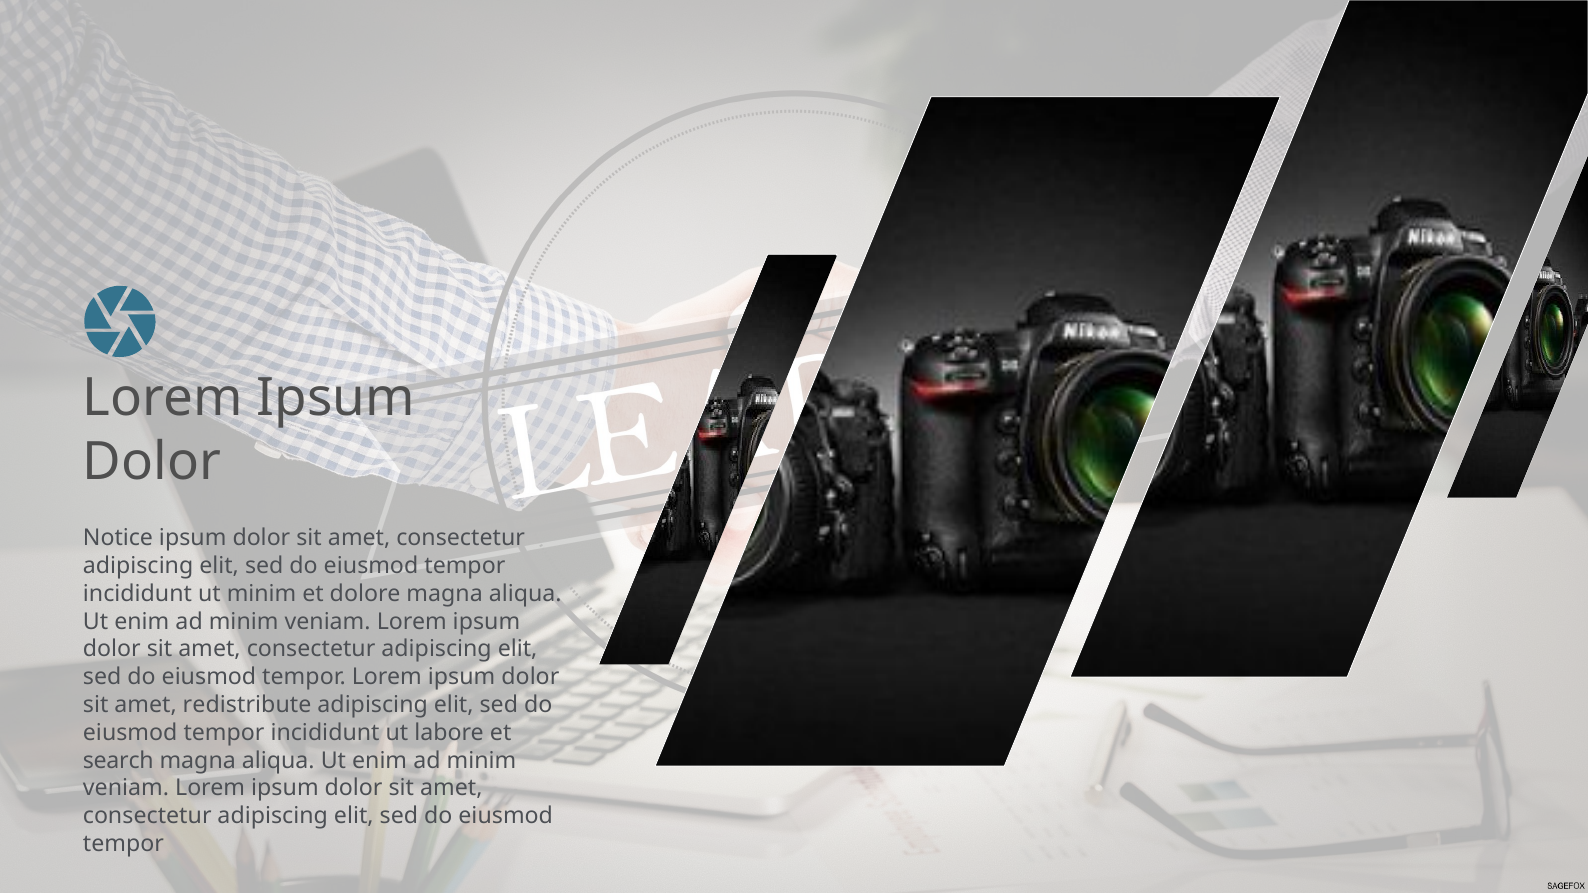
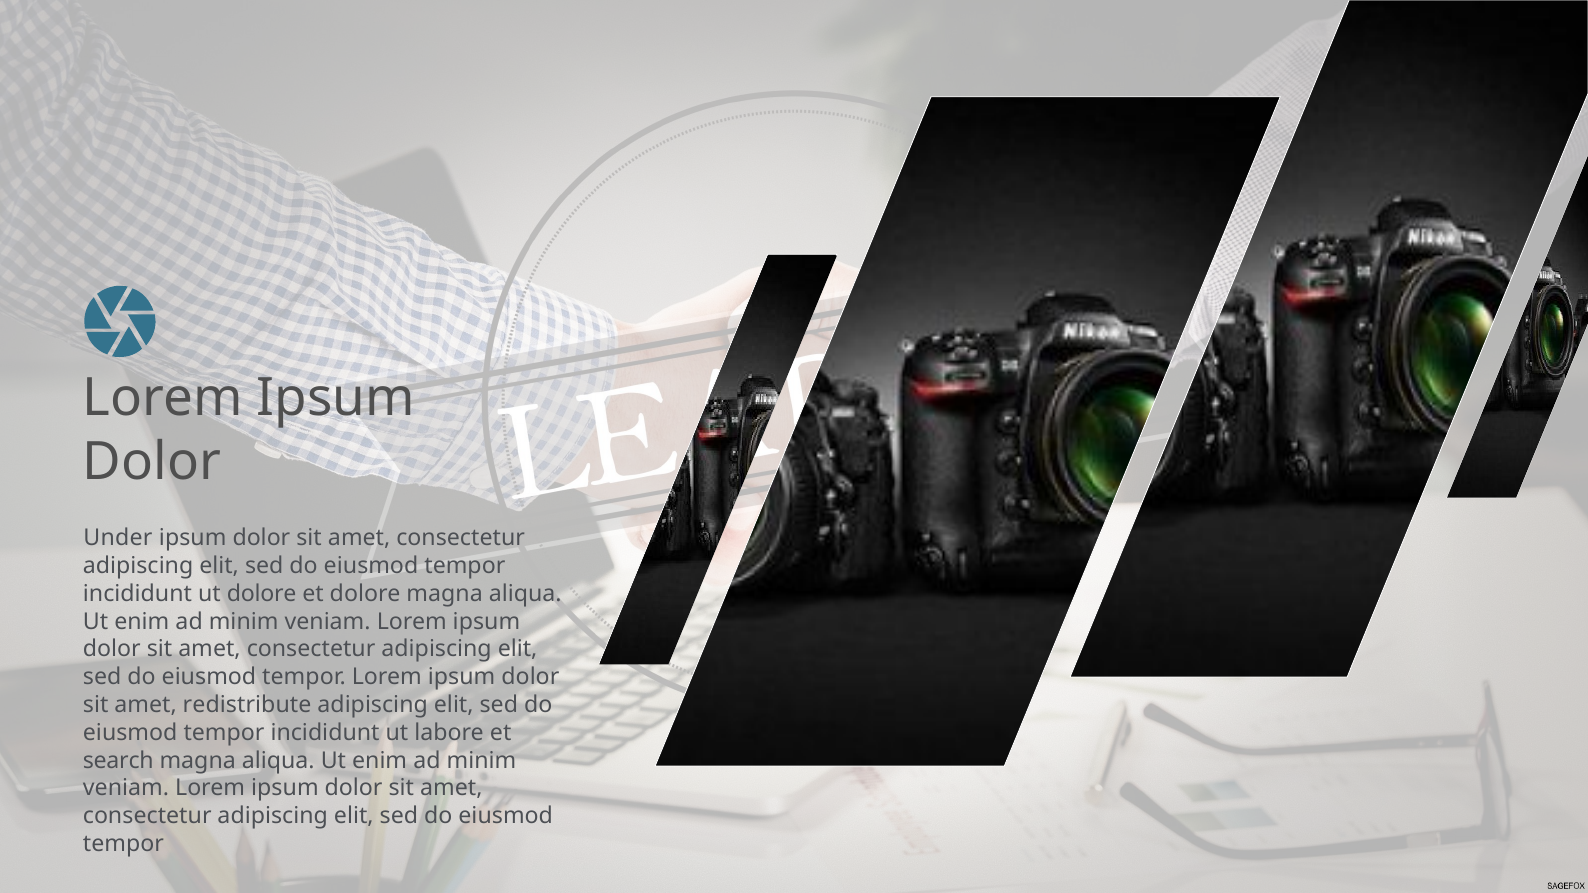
Notice: Notice -> Under (118, 538)
ut minim: minim -> dolore (262, 594)
